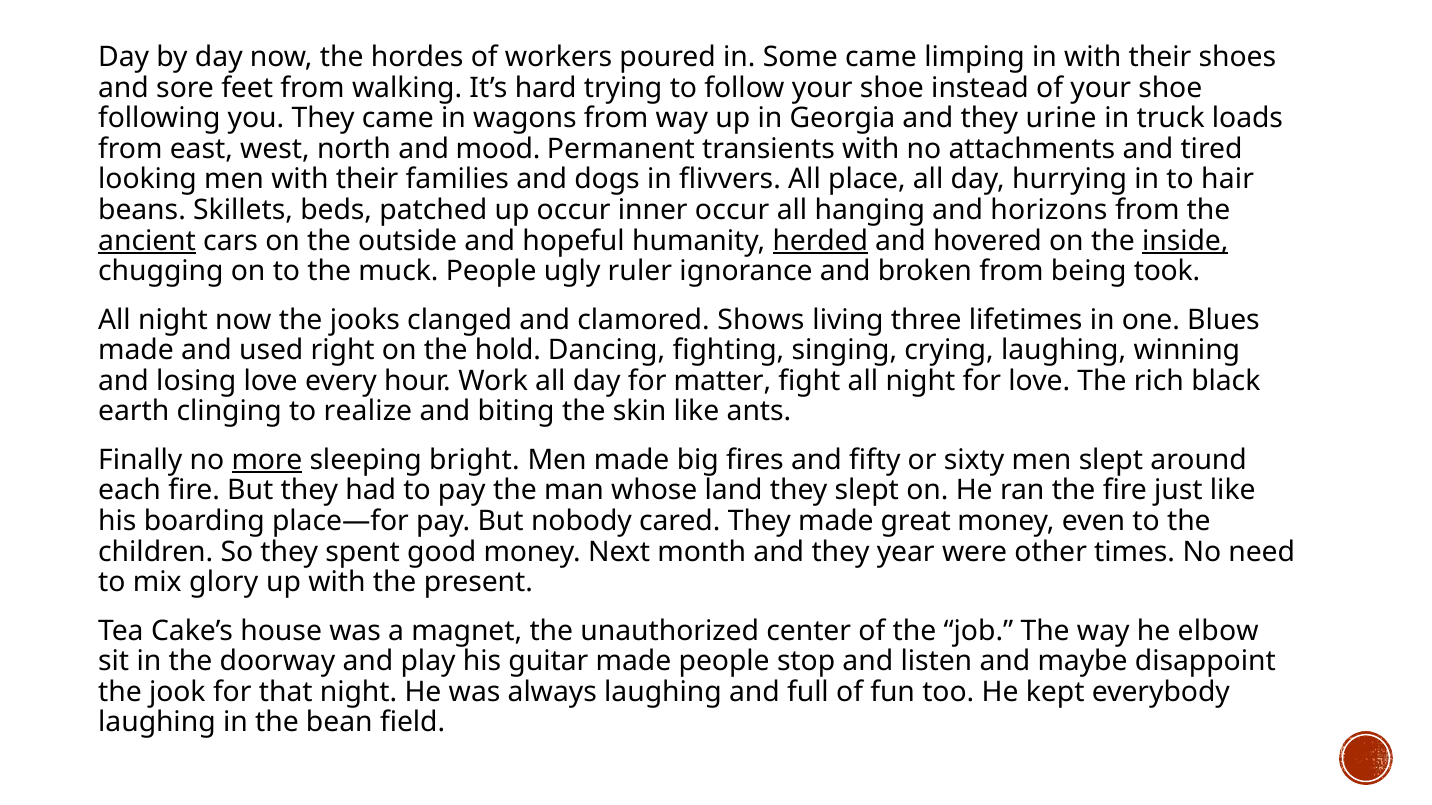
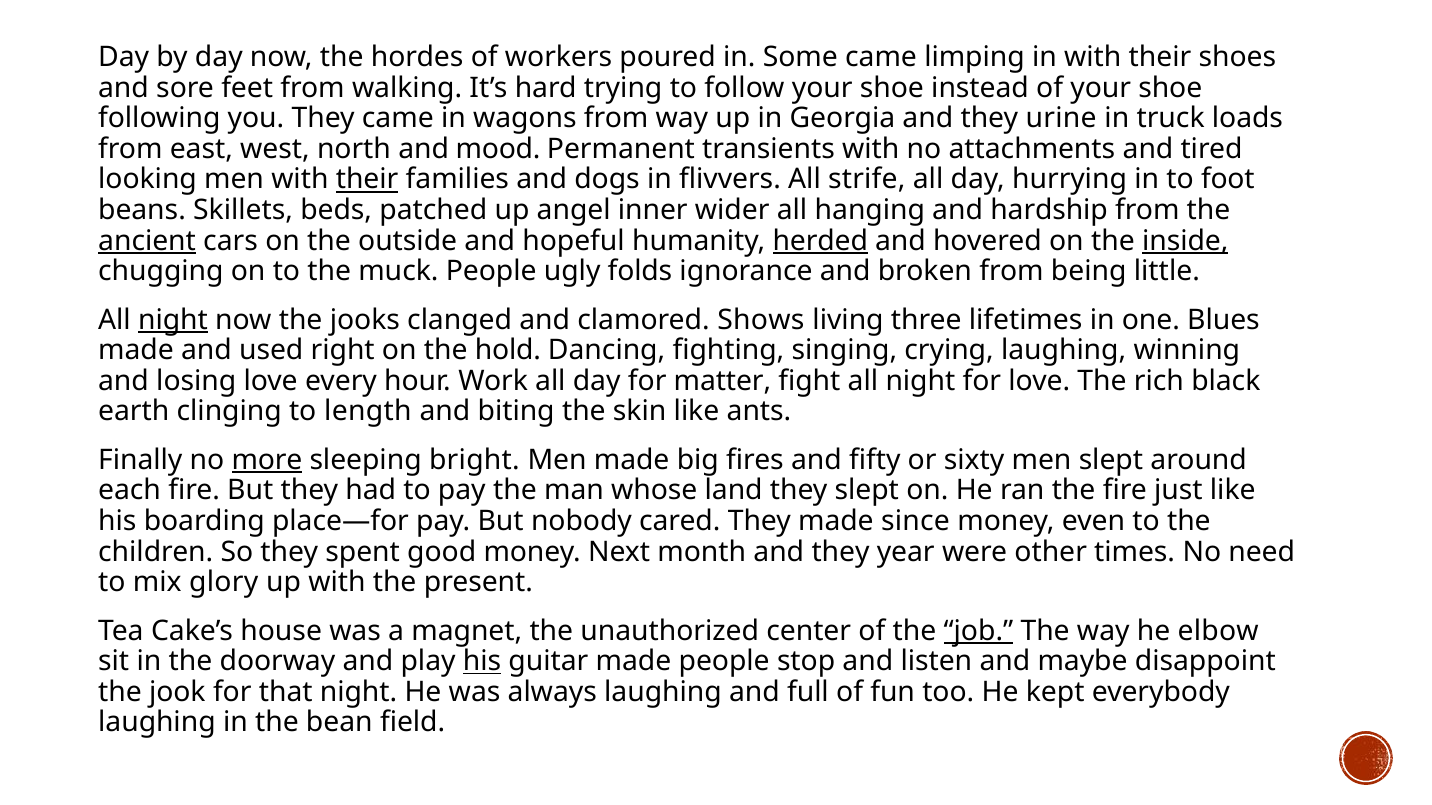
their underline: none -> present (367, 180)
place: place -> strife (867, 180)
hair: hair -> foot (1228, 180)
up occur: occur -> angel (574, 210)
inner occur: occur -> wider (732, 210)
horizons: horizons -> hardship (1049, 210)
ruler: ruler -> folds (640, 271)
took: took -> little (1167, 271)
night underline: none -> present (173, 320)
realize: realize -> length (368, 412)
great: great -> since (916, 522)
job underline: none -> present (978, 631)
his underline: none -> present (482, 662)
